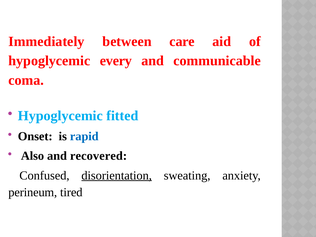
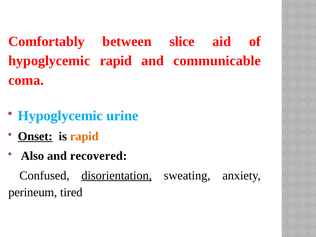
Immediately: Immediately -> Comfortably (46, 41)
care: care -> slice (182, 41)
hypoglycemic every: every -> rapid (116, 61)
fitted: fitted -> urine (122, 116)
Onset underline: none -> present (35, 136)
rapid colour: blue -> orange (84, 136)
